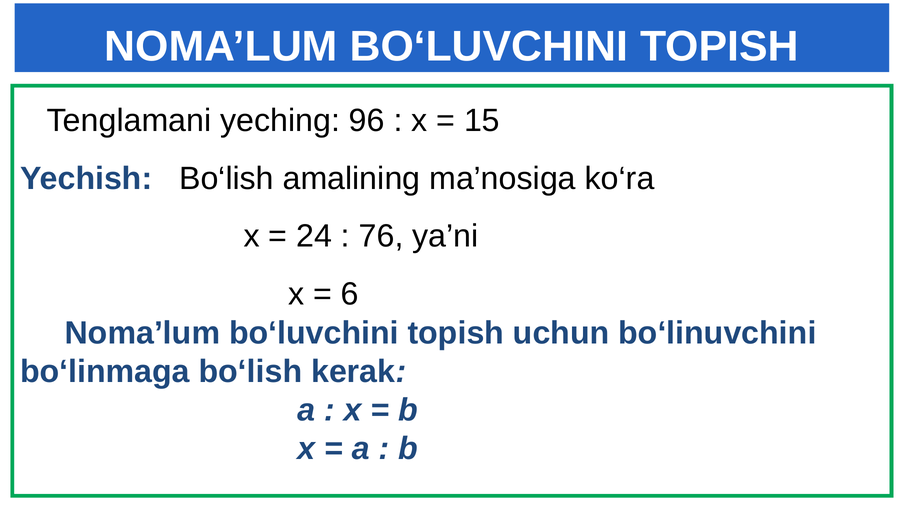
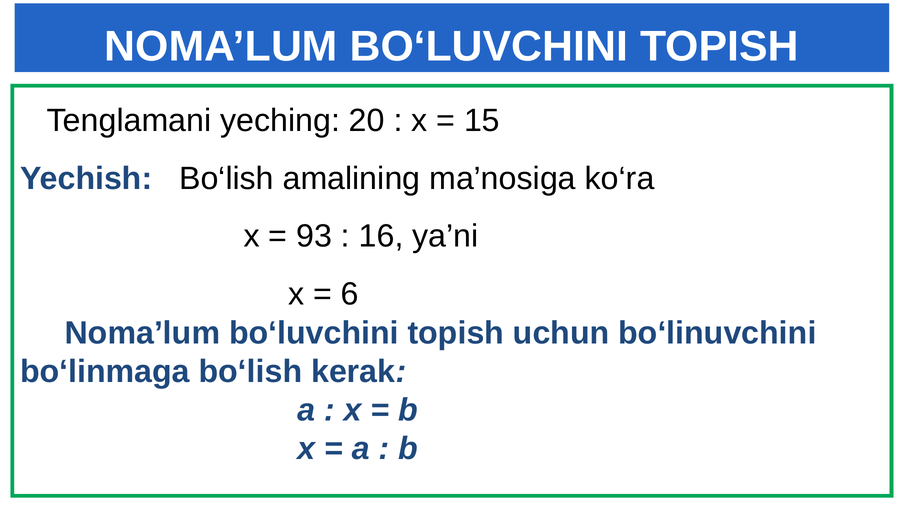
96: 96 -> 20 (367, 120)
24: 24 -> 93 (314, 236)
76: 76 -> 16 (381, 236)
